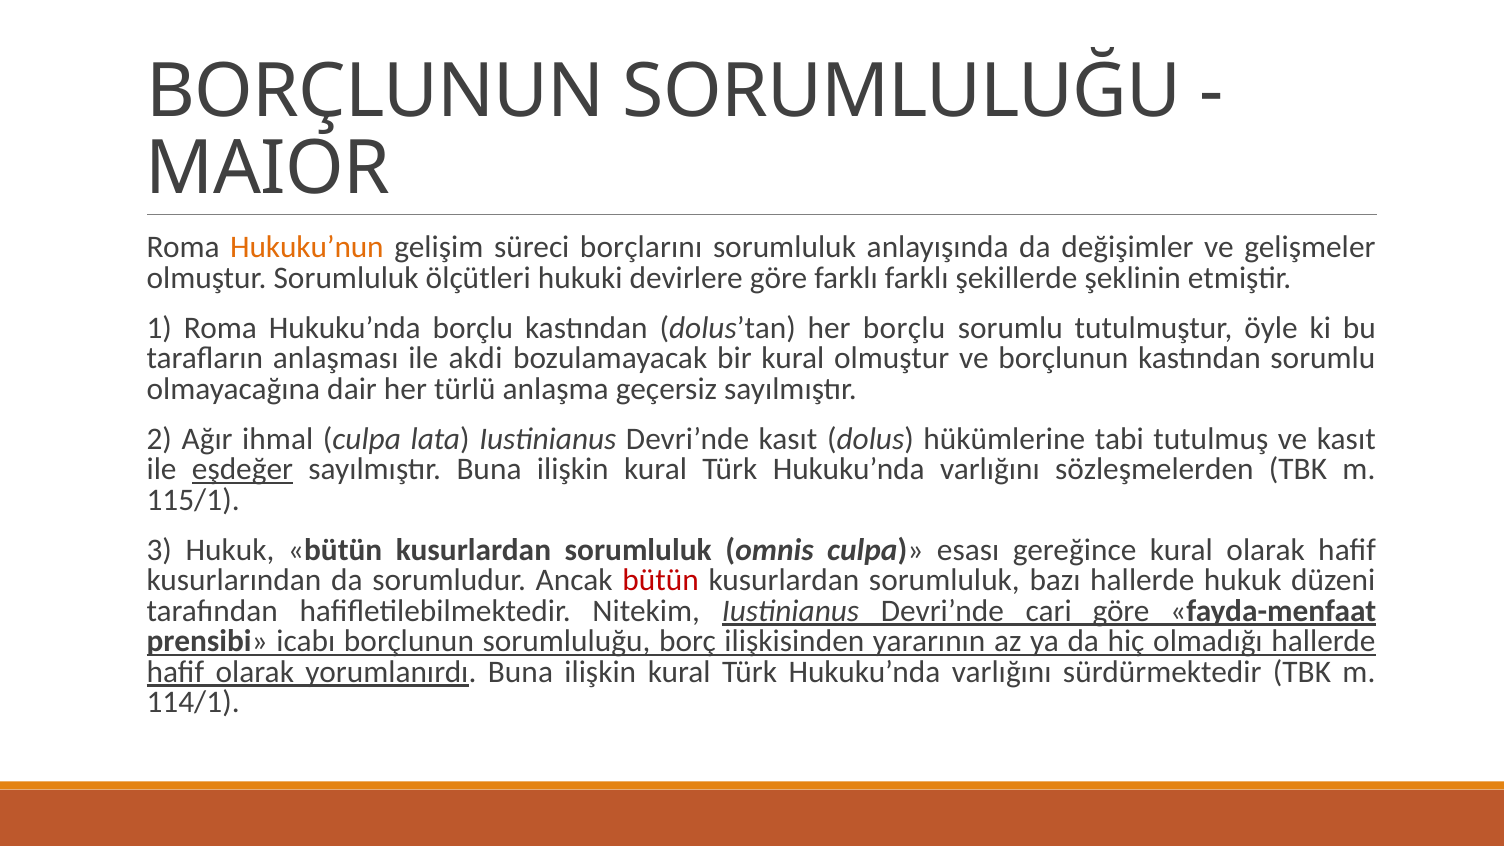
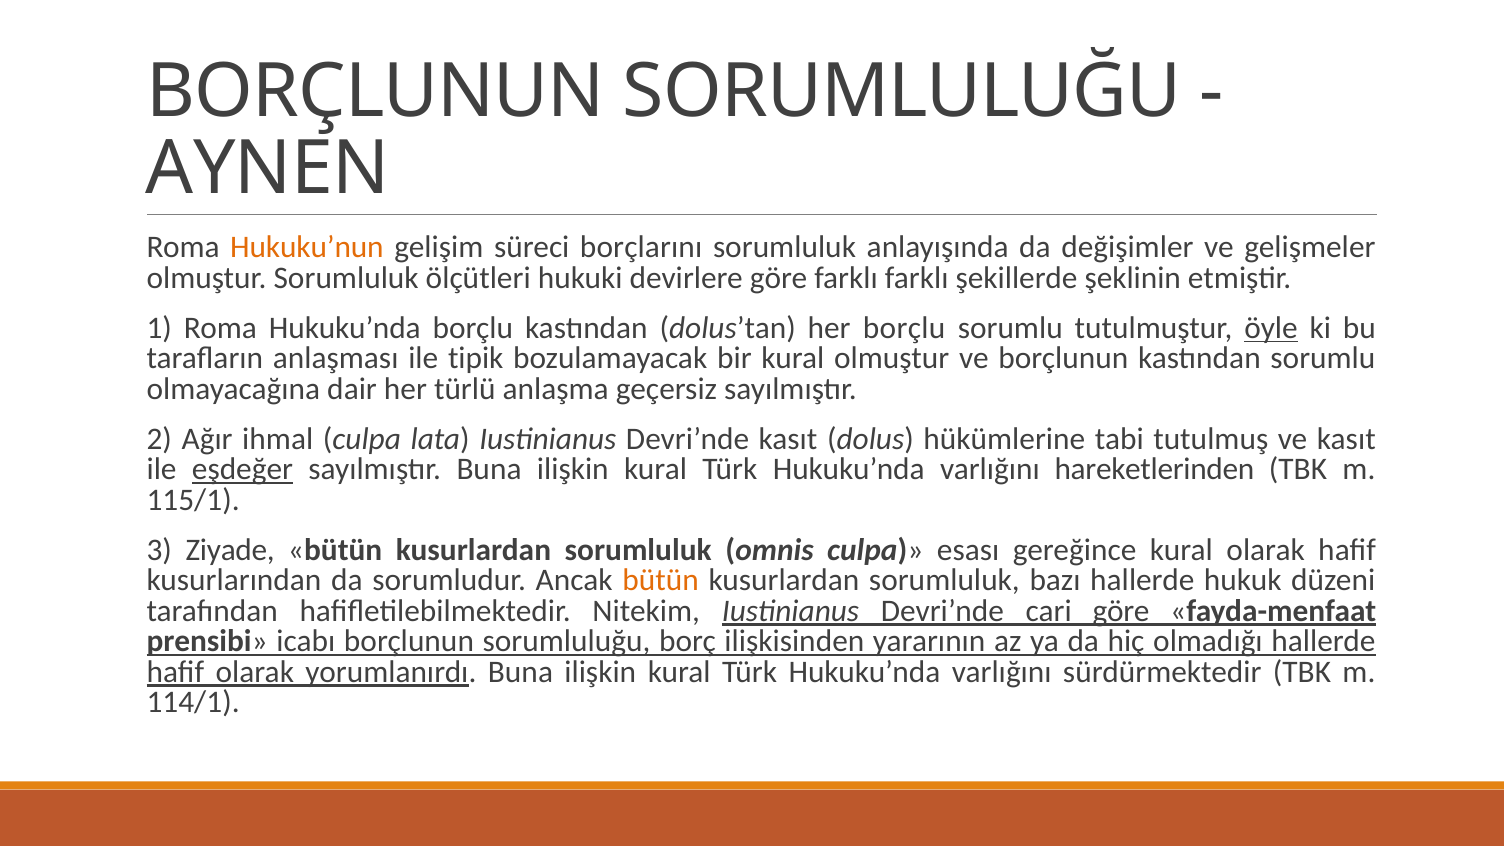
MAIOR: MAIOR -> AYNEN (268, 169)
öyle underline: none -> present (1271, 328)
akdi: akdi -> tipik (476, 358)
sözleşmelerden: sözleşmelerden -> hareketlerinden (1154, 469)
3 Hukuk: Hukuk -> Ziyade (230, 550)
bütün colour: red -> orange (661, 581)
